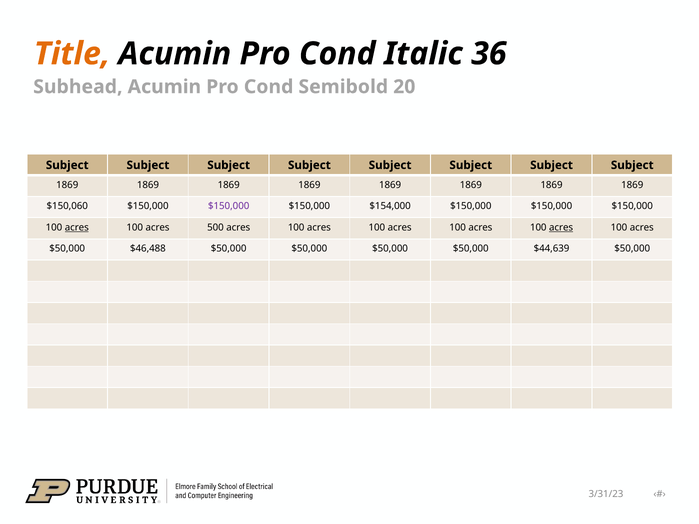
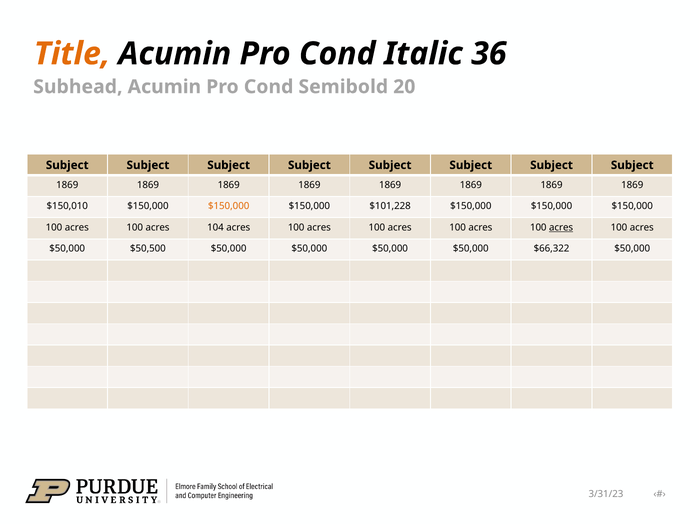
$150,060: $150,060 -> $150,010 (67, 206)
$150,000 colour: purple -> orange (229, 206)
$154,000: $154,000 -> $101,228 (390, 206)
acres underline: present -> none (77, 228)
500: 500 -> 104 (215, 228)
$46,488: $46,488 -> $50,500 (148, 249)
$44,639: $44,639 -> $66,322 (552, 249)
